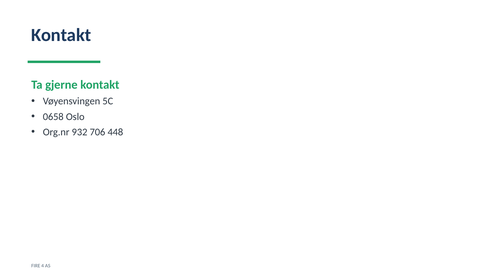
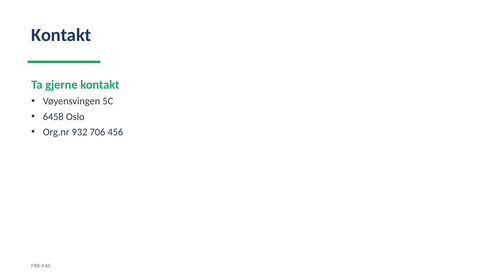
0658: 0658 -> 6458 (53, 117)
448: 448 -> 456 (115, 132)
